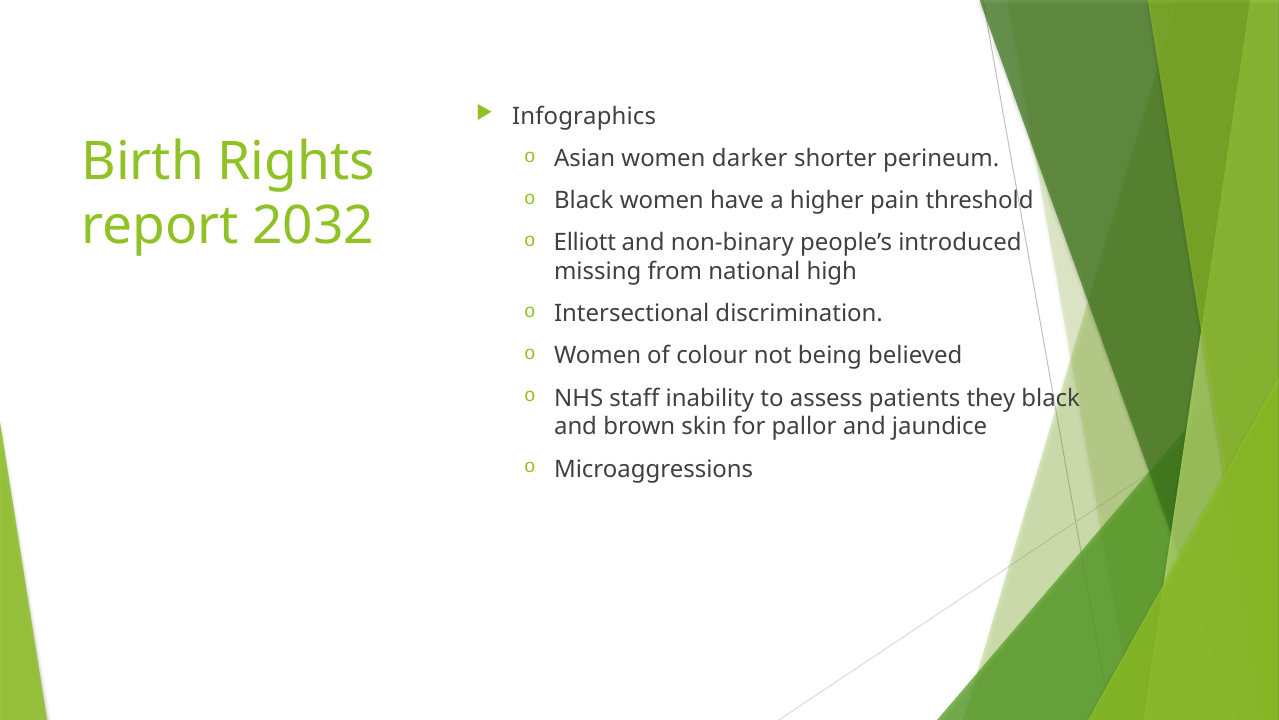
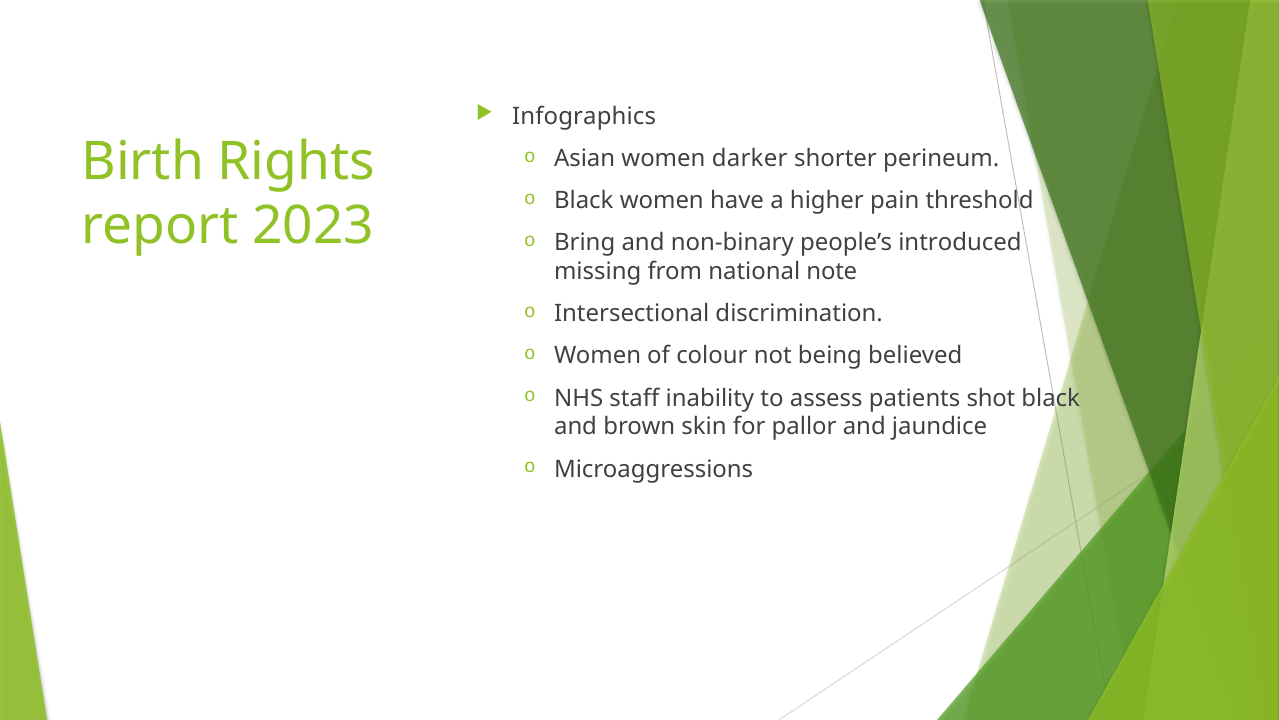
2032: 2032 -> 2023 (313, 225)
Elliott: Elliott -> Bring (585, 243)
high: high -> note (832, 272)
they: they -> shot (991, 398)
